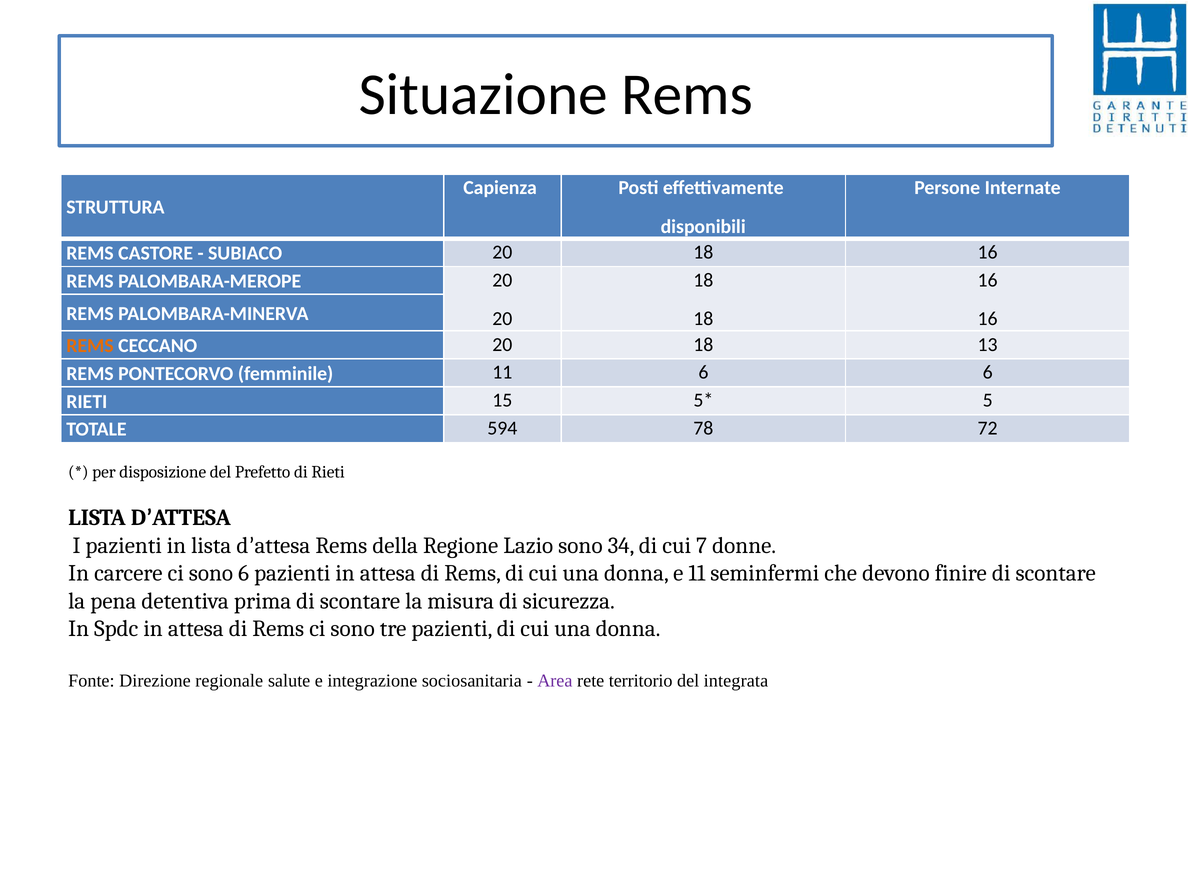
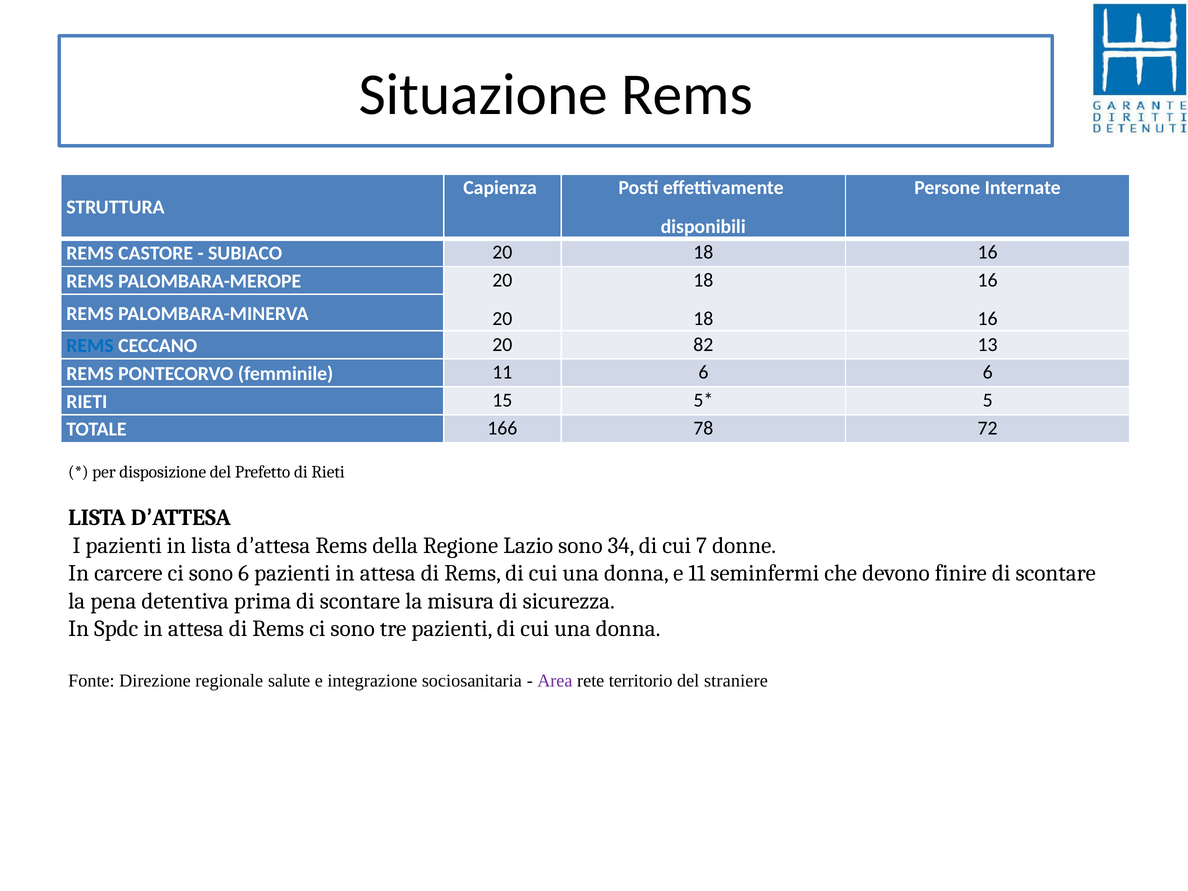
REMS colour: orange -> blue (90, 346)
CECCANO 20 18: 18 -> 82 (703, 344)
594: 594 -> 166 (502, 428)
integrata: integrata -> straniere (736, 681)
